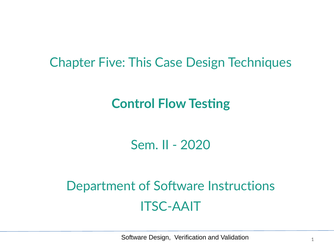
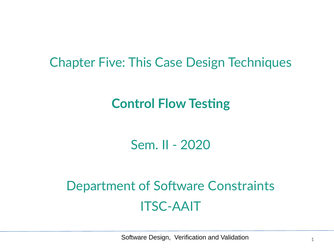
Instructions: Instructions -> Constraints (241, 186)
